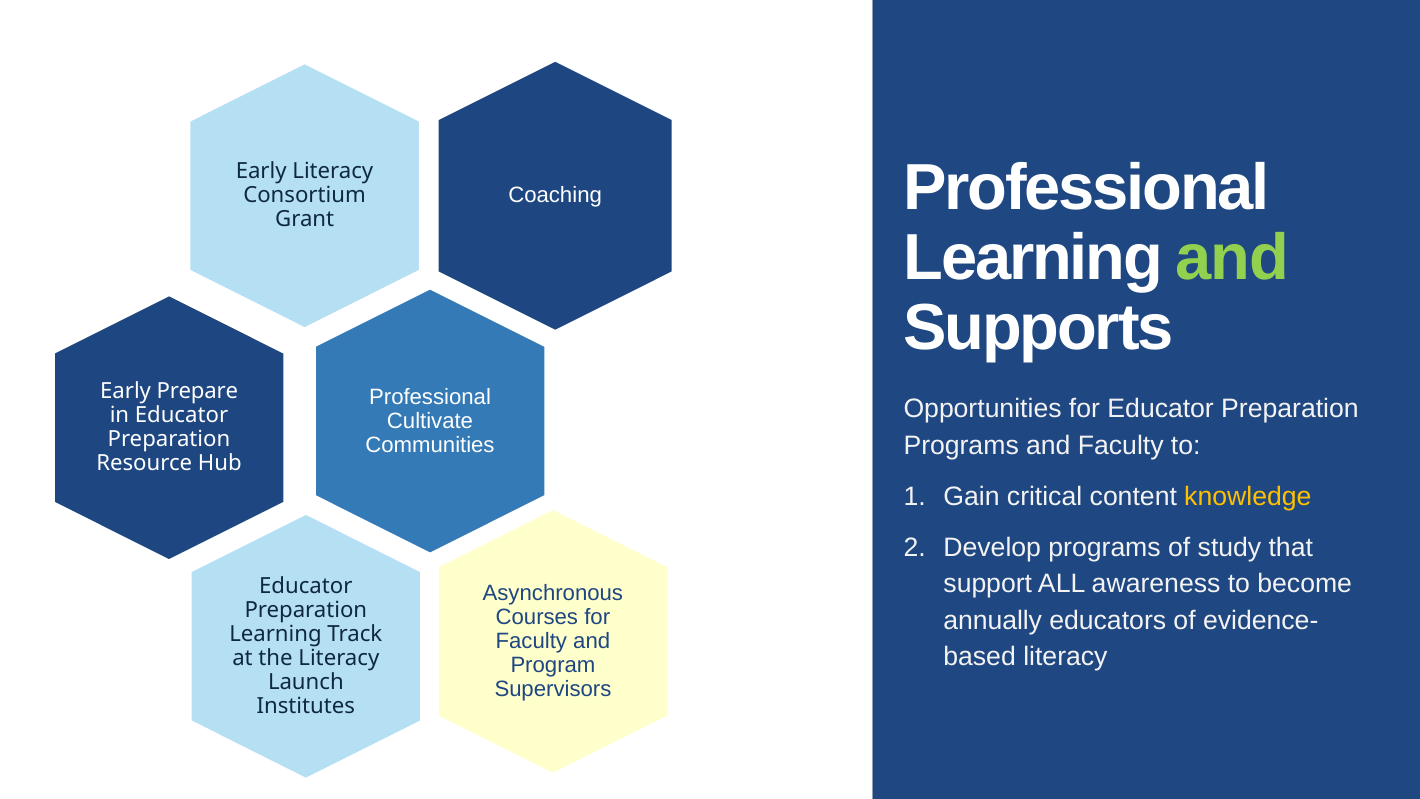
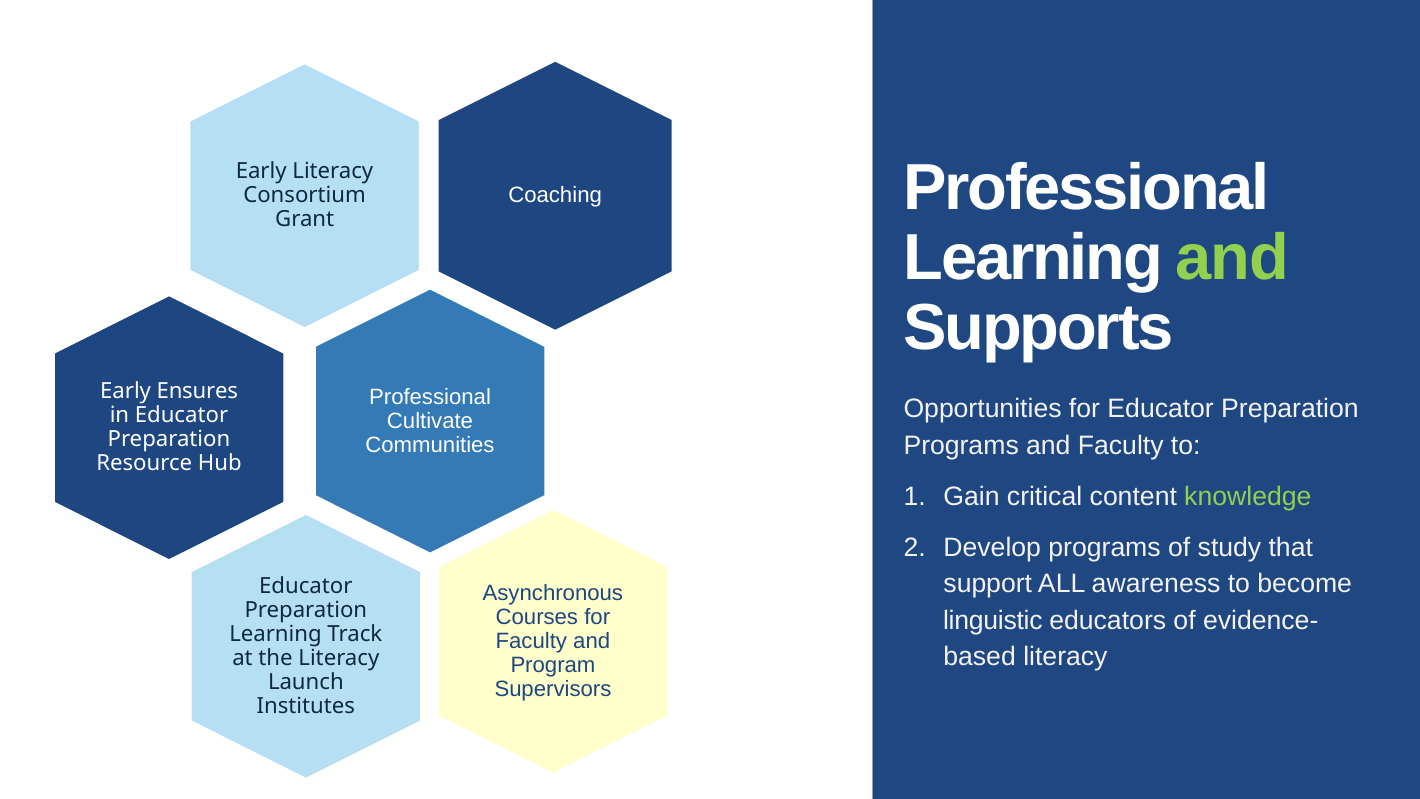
Prepare: Prepare -> Ensures (197, 391)
knowledge colour: yellow -> light green (1248, 496)
annually: annually -> linguistic (993, 620)
